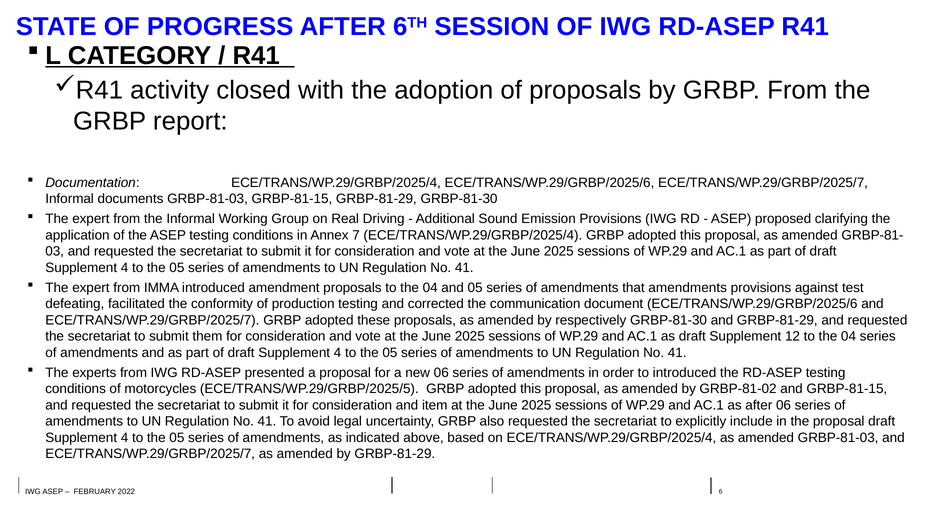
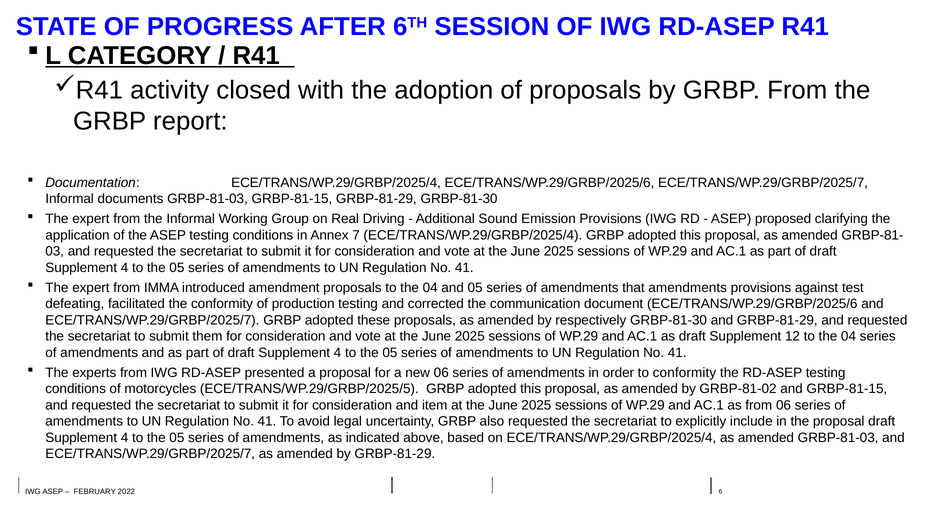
to introduced: introduced -> conformity (684, 373)
as after: after -> from (759, 406)
